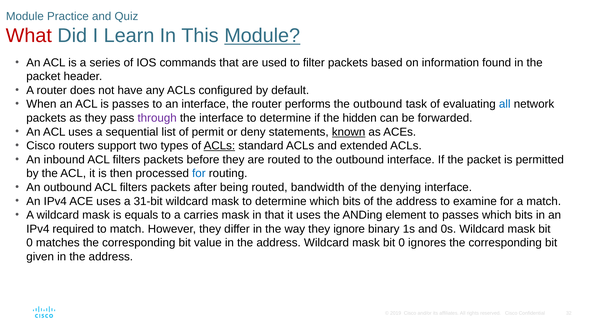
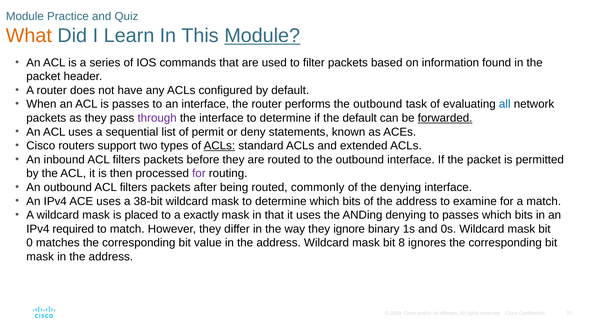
What colour: red -> orange (29, 36)
the hidden: hidden -> default (360, 118)
forwarded underline: none -> present (445, 118)
known underline: present -> none (349, 132)
for colour: blue -> purple (199, 174)
bandwidth: bandwidth -> commonly (318, 187)
31-bit: 31-bit -> 38-bit (148, 201)
equals: equals -> placed (141, 215)
carries: carries -> exactly (201, 215)
ANDing element: element -> denying (406, 215)
0: 0 -> 8 (402, 243)
given: given -> mask (40, 257)
